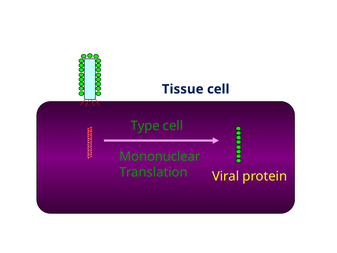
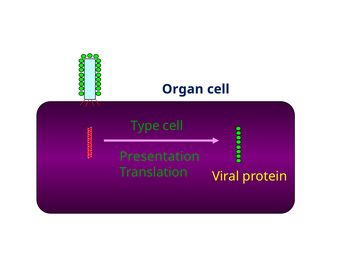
Tissue: Tissue -> Organ (183, 89)
Mononuclear: Mononuclear -> Presentation (160, 156)
